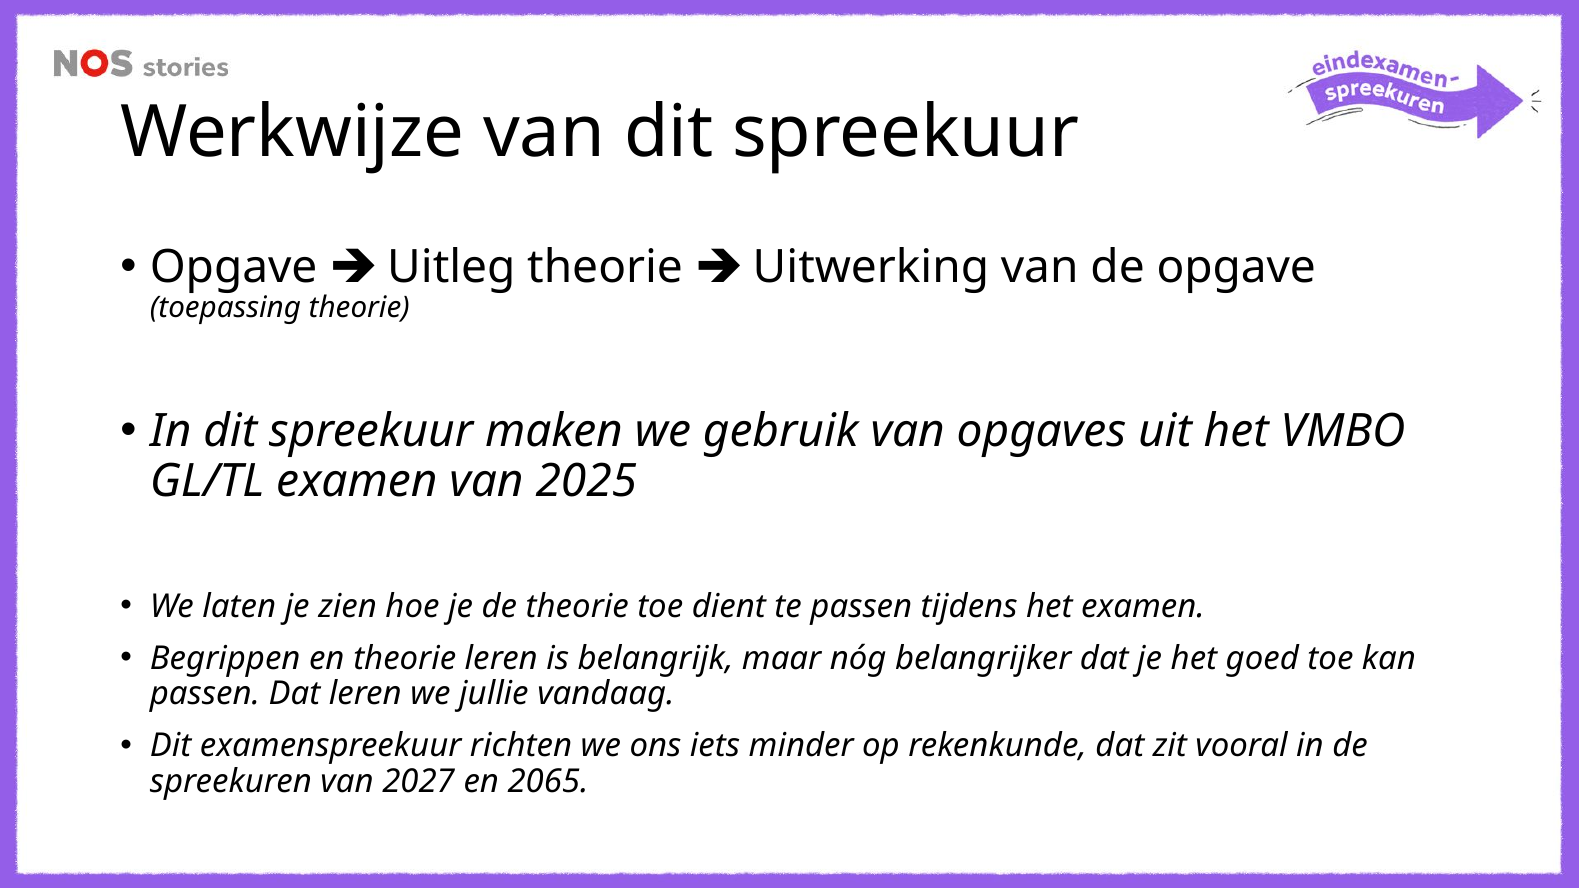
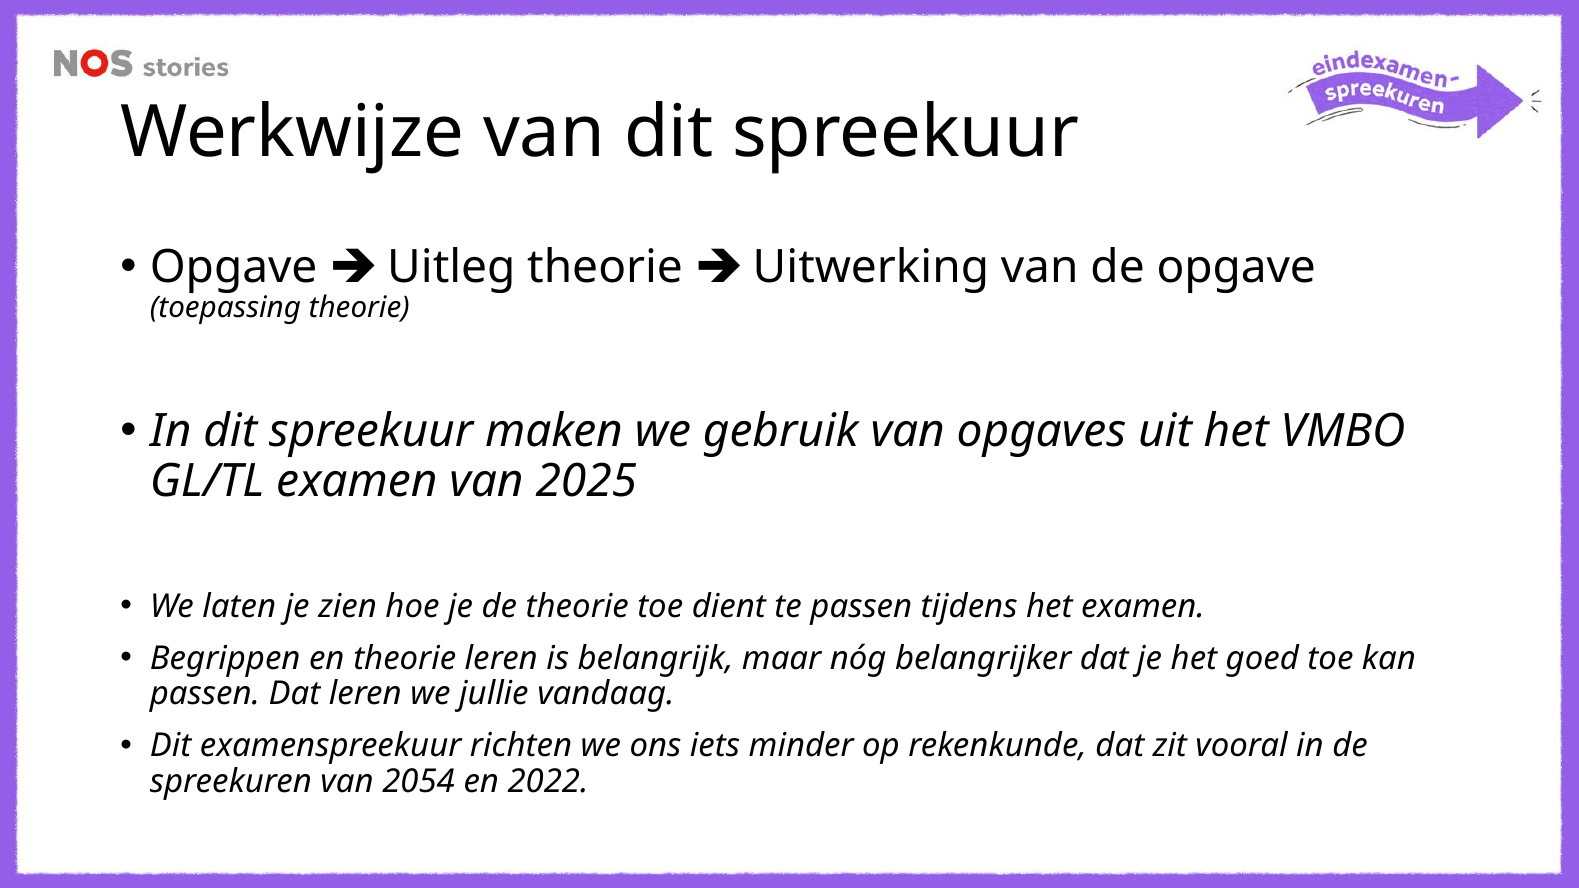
2027: 2027 -> 2054 (419, 782)
2065: 2065 -> 2022 (548, 782)
